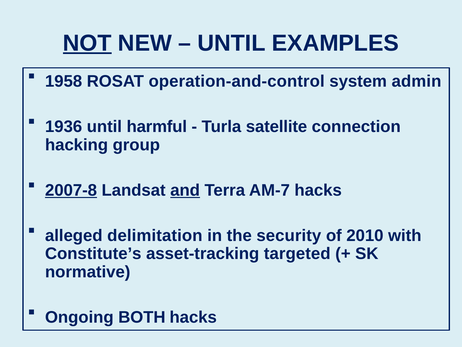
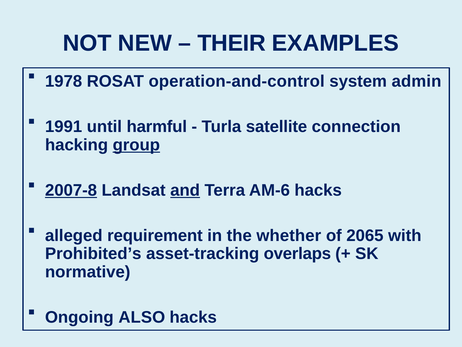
NOT underline: present -> none (87, 43)
UNTIL: UNTIL -> THEIR (232, 43)
1958: 1958 -> 1978 (64, 81)
1936: 1936 -> 1991 (64, 127)
group underline: none -> present (136, 145)
AM-7: AM-7 -> AM-6 (269, 190)
delimitation: delimitation -> requirement (155, 235)
security: security -> whether (289, 235)
2010: 2010 -> 2065 (365, 235)
Constitute’s: Constitute’s -> Prohibited’s (93, 253)
targeted: targeted -> overlaps (297, 253)
BOTH: BOTH -> ALSO (142, 317)
